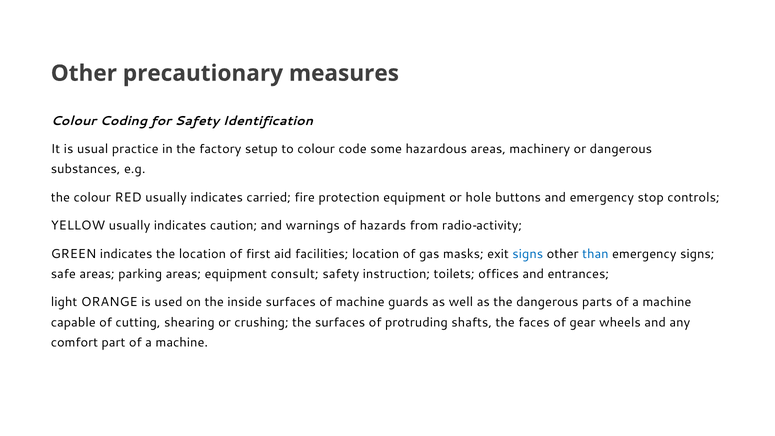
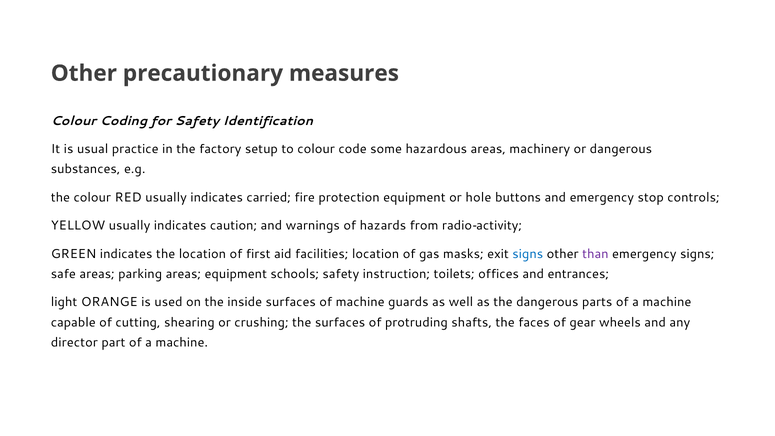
than colour: blue -> purple (595, 254)
consult: consult -> schools (295, 274)
comfort: comfort -> director (74, 342)
